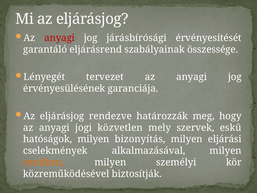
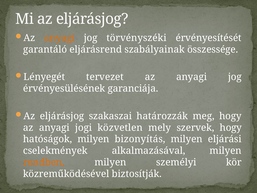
anyagi colour: red -> orange (60, 38)
járásbírósági: járásbírósági -> törvényszéki (136, 38)
rendezve: rendezve -> szakaszai (110, 116)
szervek eskü: eskü -> hogy (231, 127)
